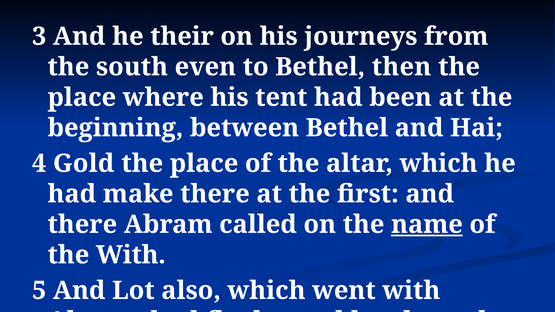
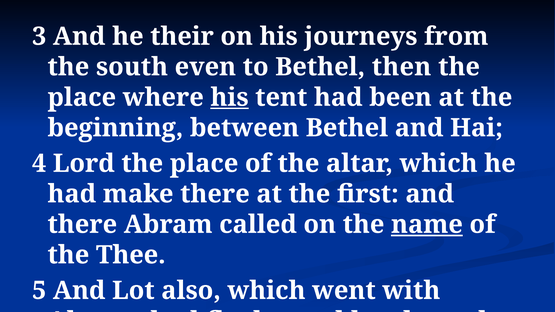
his underline: none -> present (230, 97)
Gold: Gold -> Lord (84, 164)
the With: With -> Thee (131, 255)
